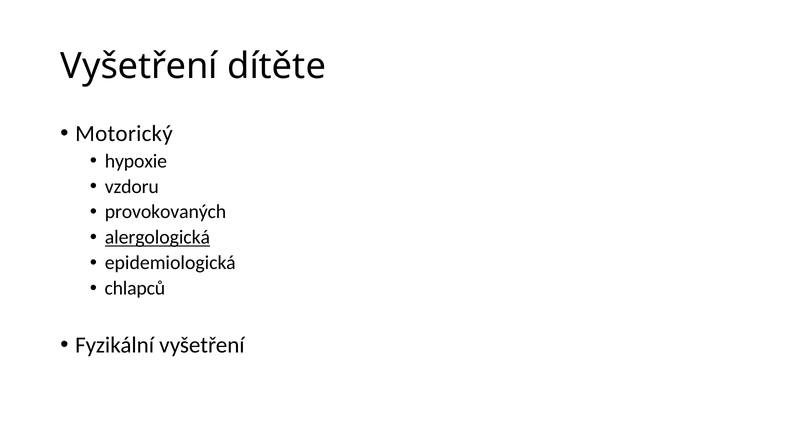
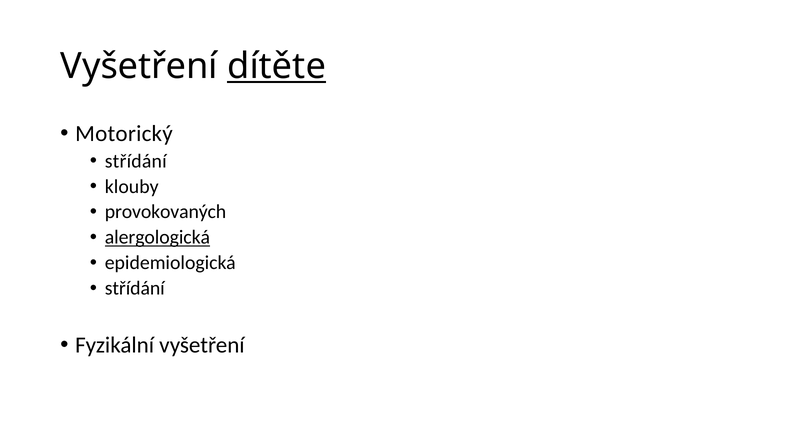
dítěte underline: none -> present (277, 66)
hypoxie: hypoxie -> střídání (136, 161)
vzdoru: vzdoru -> klouby (132, 186)
chlapců: chlapců -> střídání (135, 288)
